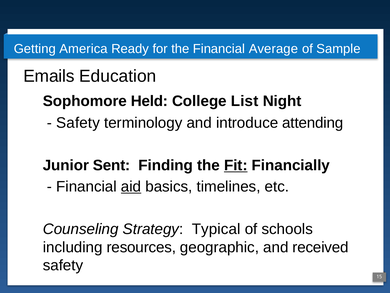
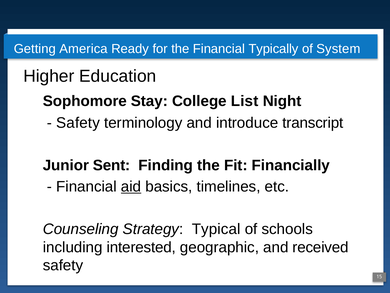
Average: Average -> Typically (274, 49)
Sample: Sample -> System (338, 49)
Emails: Emails -> Higher (49, 76)
Held: Held -> Stay (149, 101)
attending: attending -> transcript (313, 123)
Fit underline: present -> none (236, 165)
resources: resources -> interested (141, 247)
